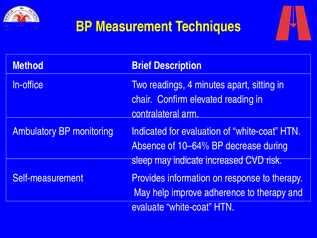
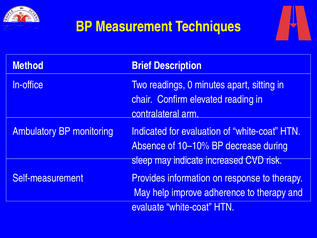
4: 4 -> 0 (190, 85)
10–64%: 10–64% -> 10–10% (193, 146)
